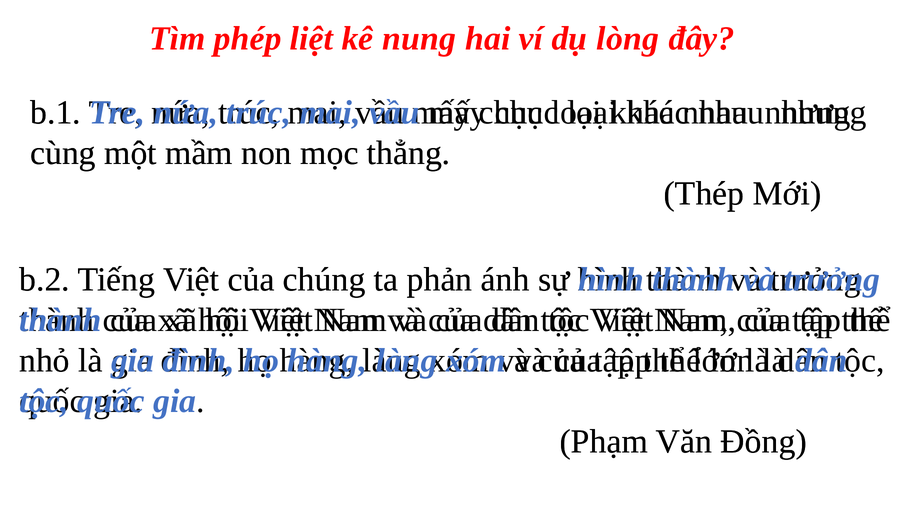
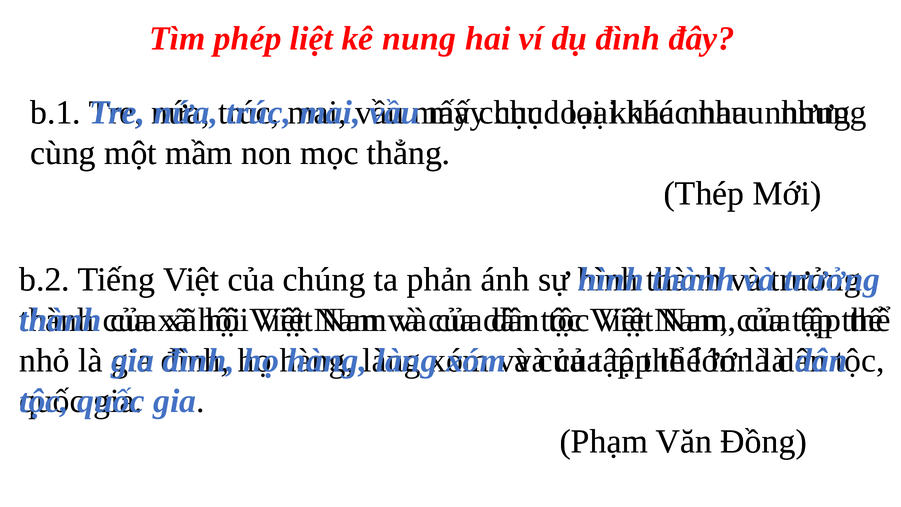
dụ lòng: lòng -> đình (628, 39)
